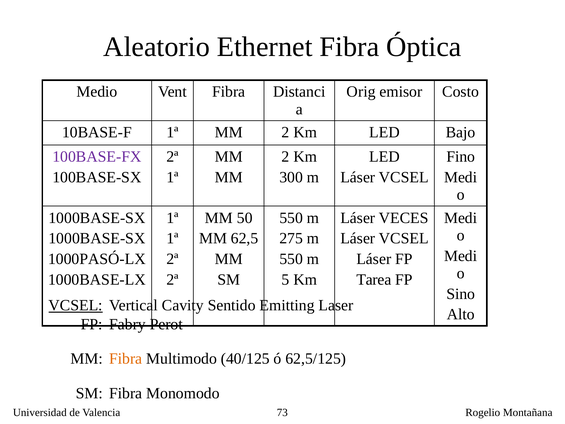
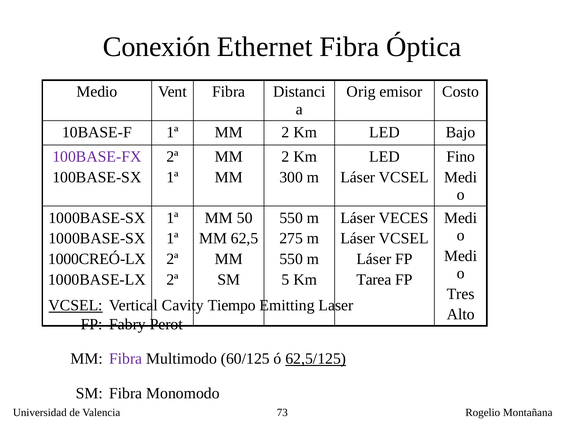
Aleatorio: Aleatorio -> Conexión (157, 47)
1000PASÓ-LX: 1000PASÓ-LX -> 1000CREÓ-LX (97, 259)
Sino: Sino -> Tres (461, 294)
Sentido: Sentido -> Tiempo (232, 305)
Fibra colour: orange -> purple (126, 359)
40/125: 40/125 -> 60/125 (245, 359)
62,5/125 underline: none -> present (316, 359)
